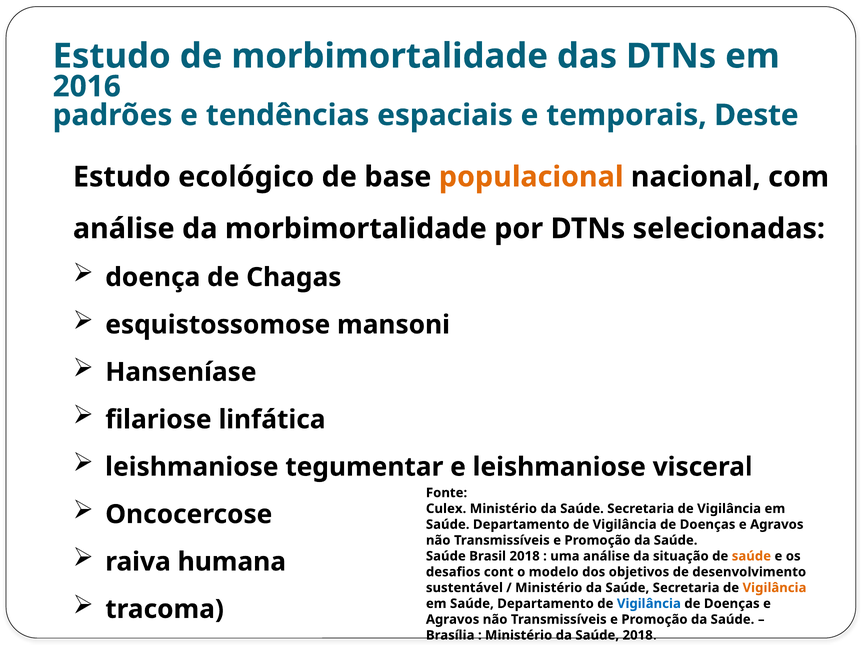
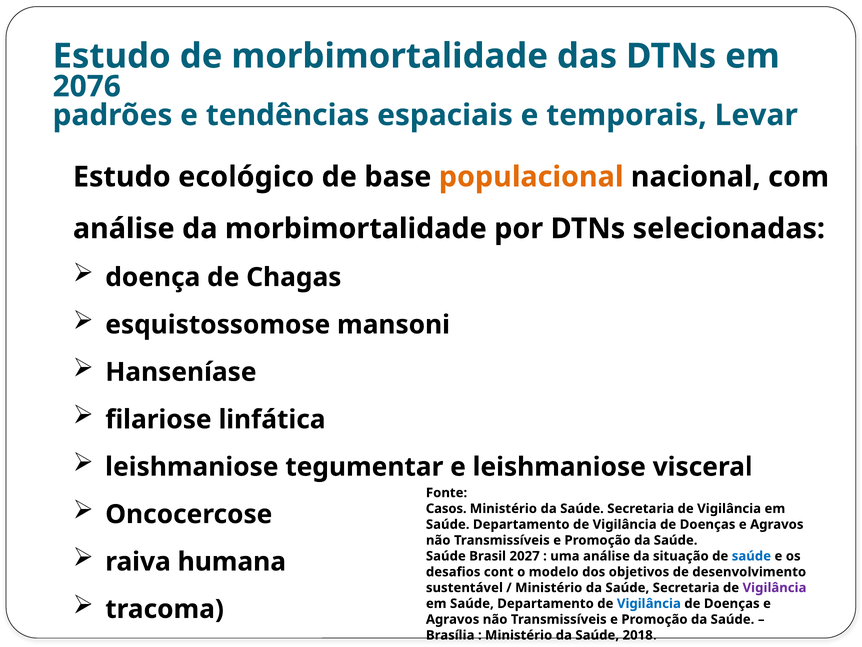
2016: 2016 -> 2076 (87, 86)
Deste: Deste -> Levar (756, 115)
Culex: Culex -> Casos (446, 508)
Brasil 2018: 2018 -> 2027 (525, 556)
saúde colour: orange -> blue (751, 556)
Vigilância colour: orange -> purple (774, 587)
